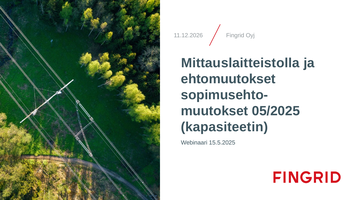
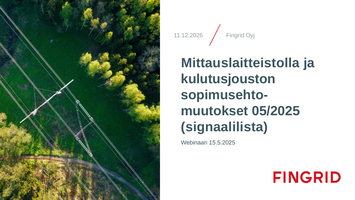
ehtomuutokset: ehtomuutokset -> kulutusjouston (228, 79)
kapasiteetin: kapasiteetin -> signaalilista (224, 127)
